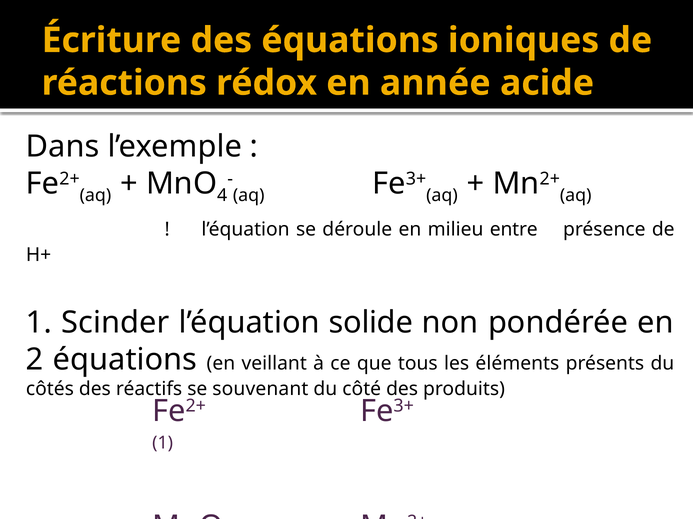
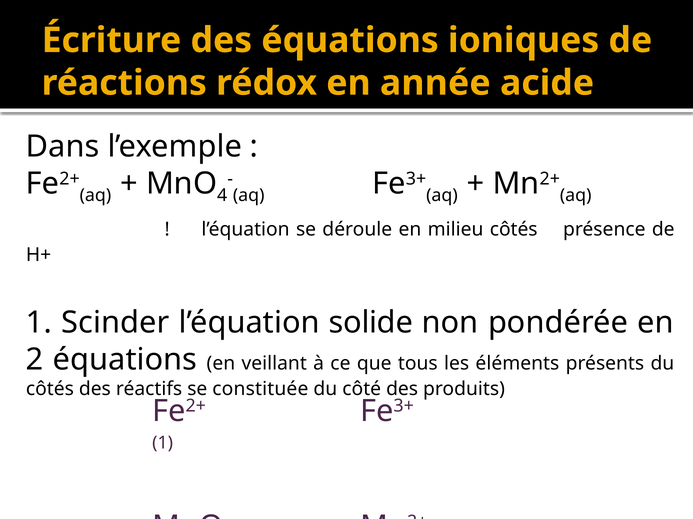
milieu entre: entre -> côtés (514, 230)
souvenant: souvenant -> constituée (260, 389)
